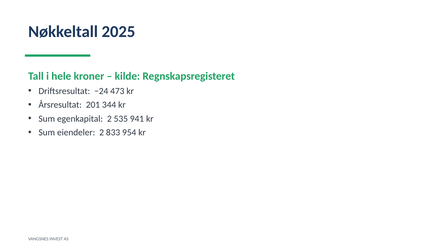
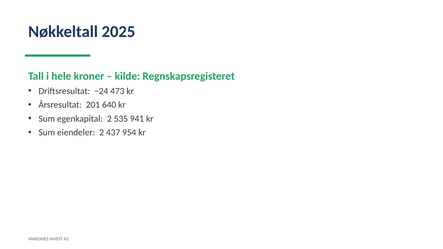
344: 344 -> 640 (109, 105)
833: 833 -> 437 (113, 133)
